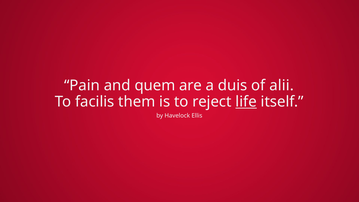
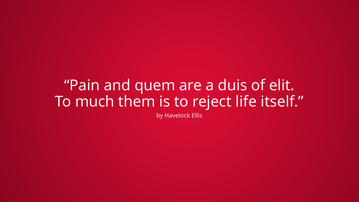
alii: alii -> elit (282, 85)
facilis: facilis -> much (95, 102)
life underline: present -> none (246, 102)
